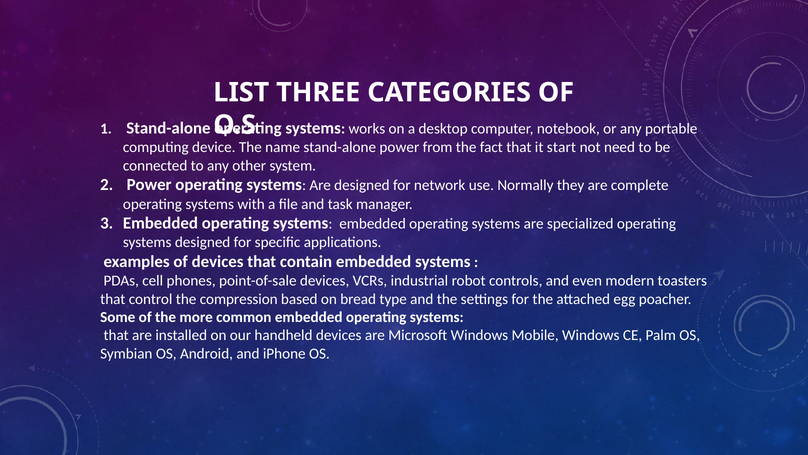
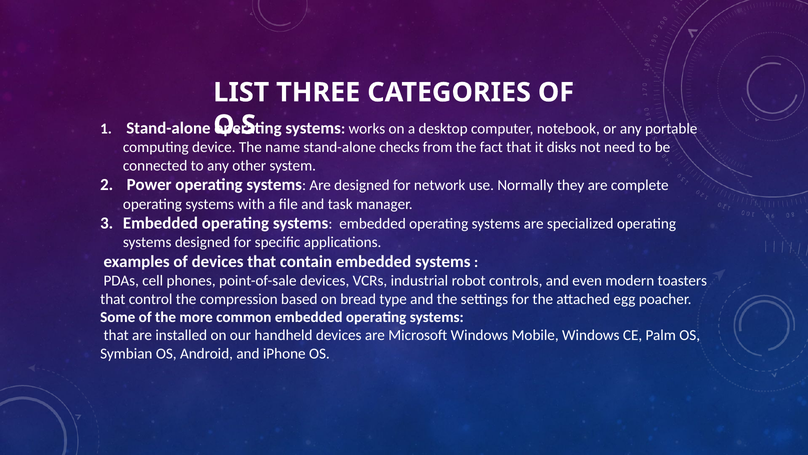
stand-alone power: power -> checks (399, 147)
start: start -> disks (562, 147)
